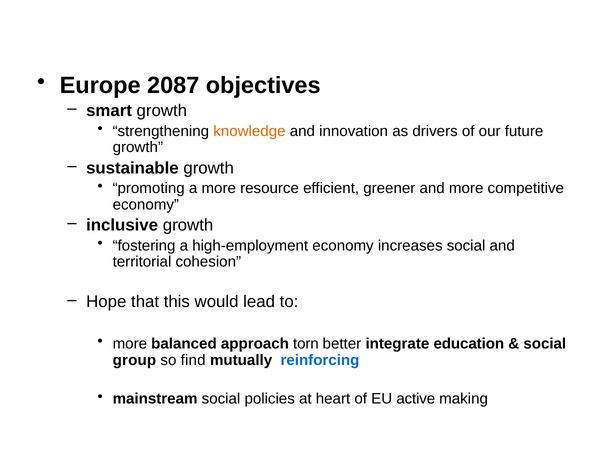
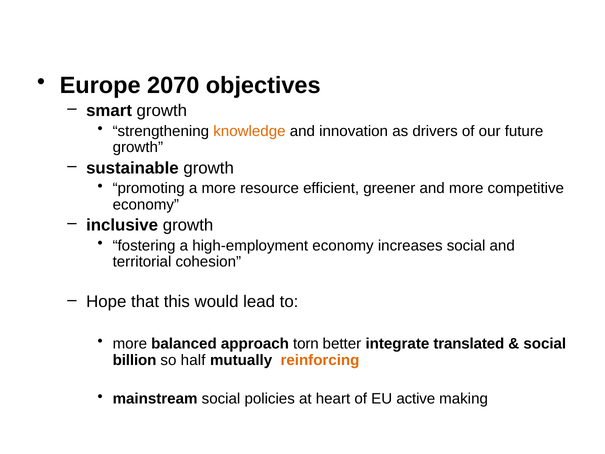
2087: 2087 -> 2070 (173, 86)
education: education -> translated (469, 344)
group: group -> billion (135, 360)
find: find -> half (193, 360)
reinforcing colour: blue -> orange (320, 360)
